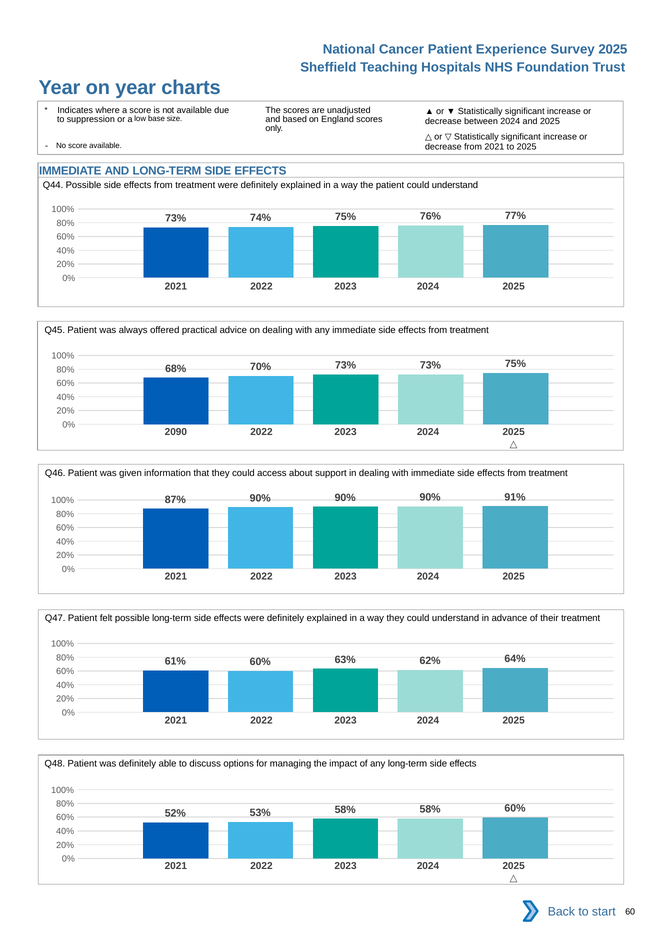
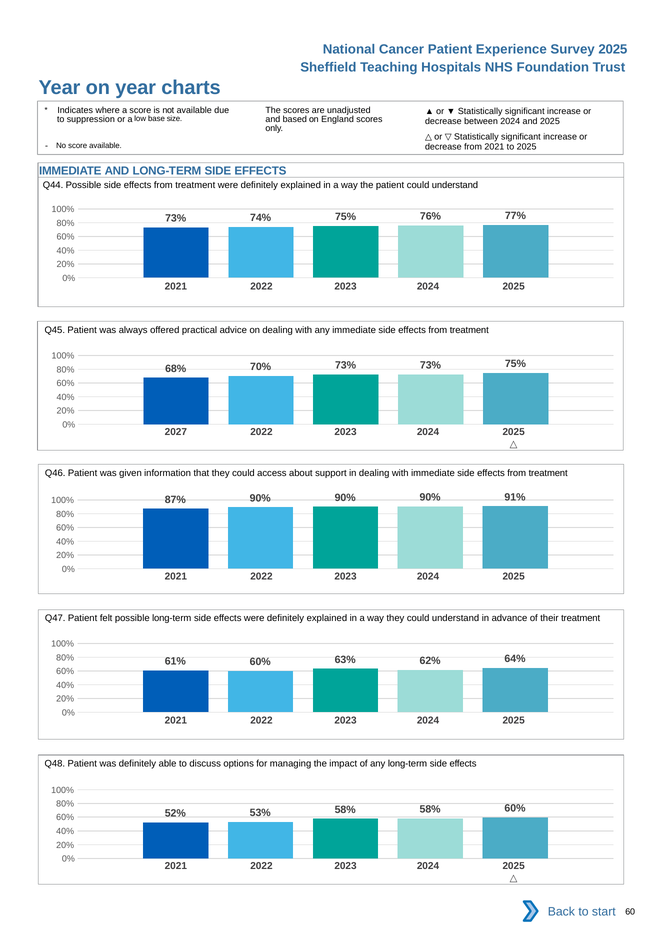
2090: 2090 -> 2027 (176, 432)
